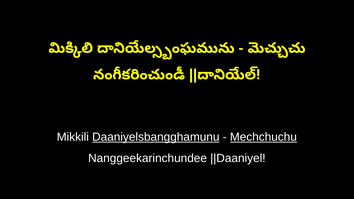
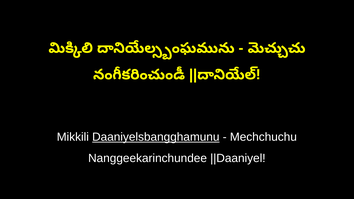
Mechchuchu underline: present -> none (263, 137)
